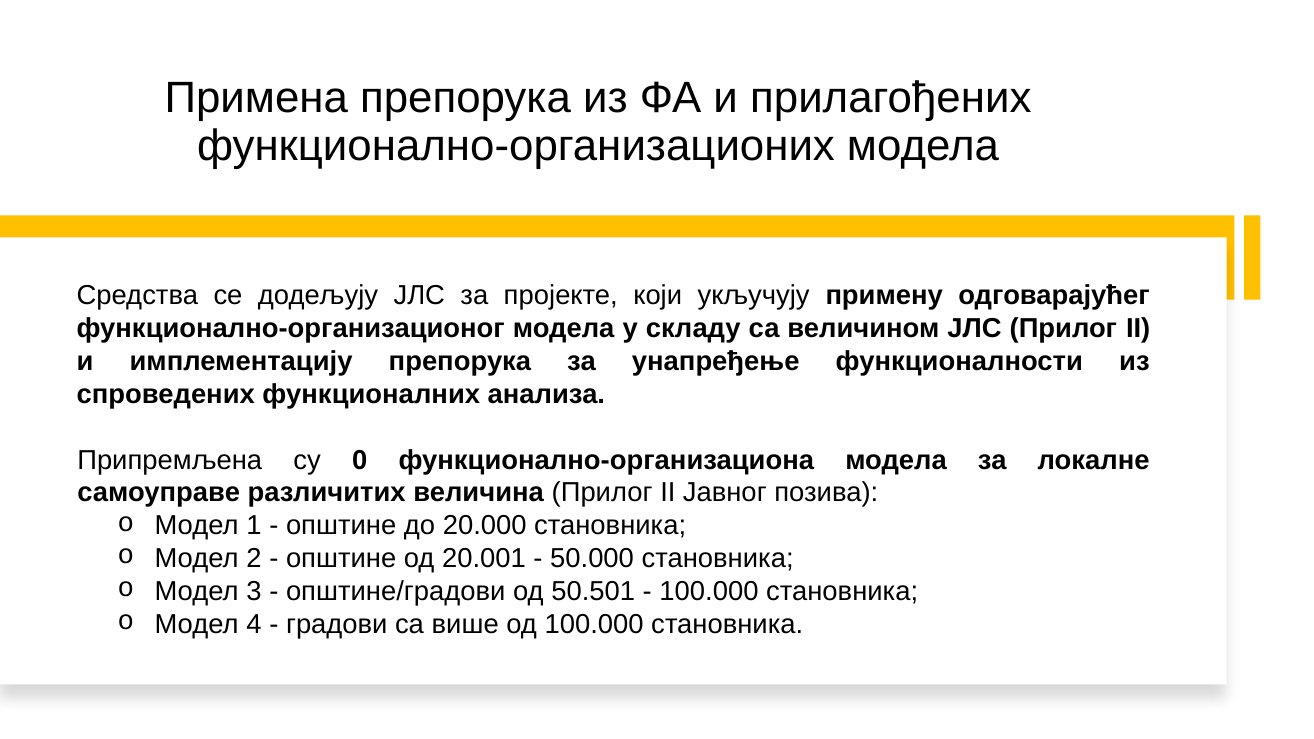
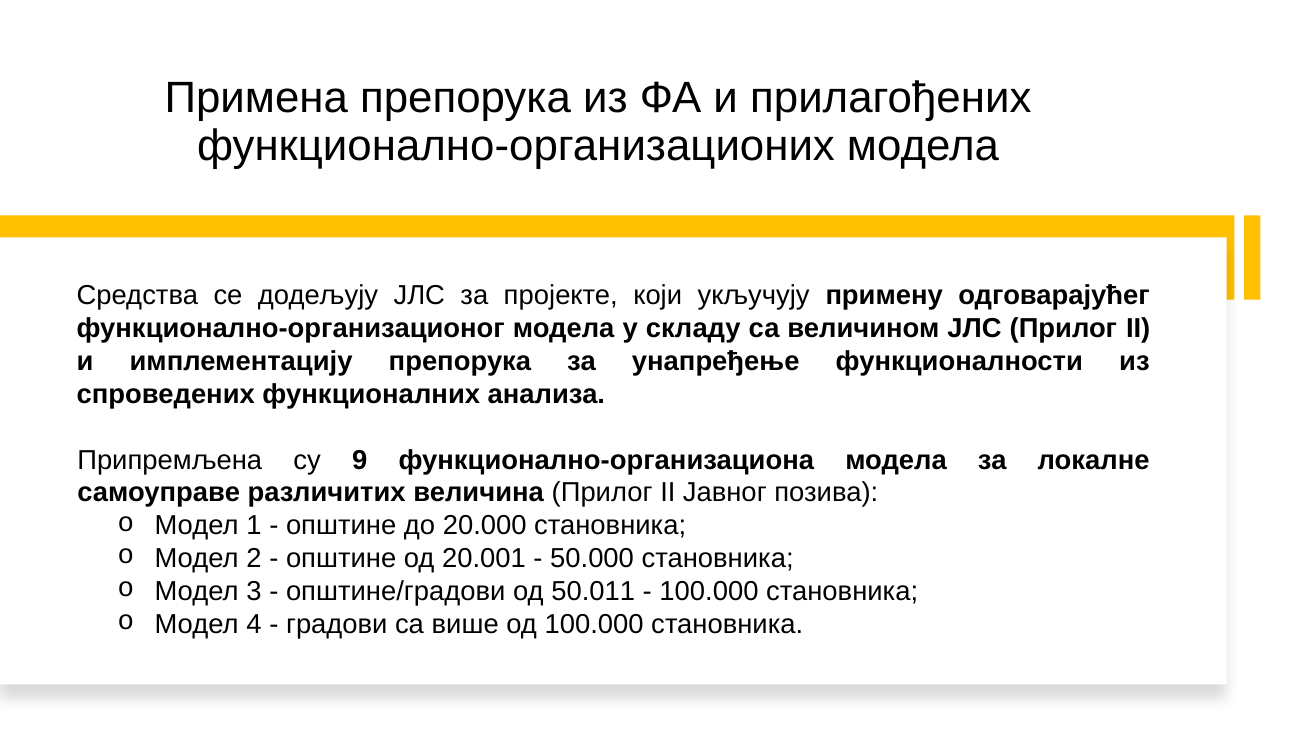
0: 0 -> 9 (360, 460)
50.501: 50.501 -> 50.011 (593, 592)
